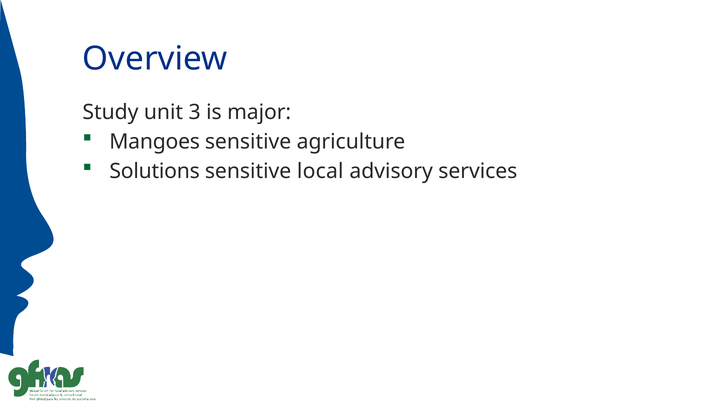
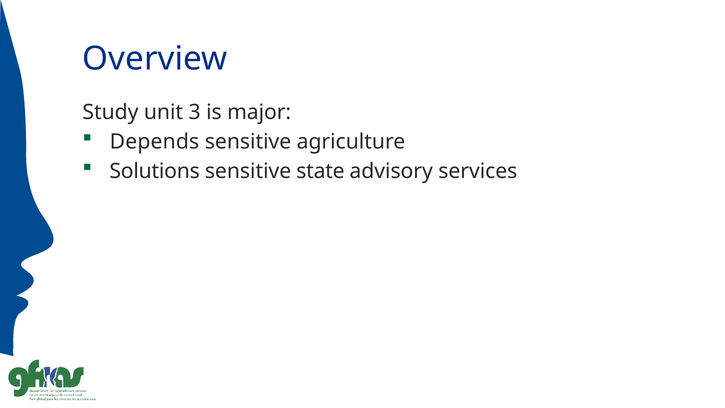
Mangoes: Mangoes -> Depends (154, 142)
local: local -> state (320, 171)
